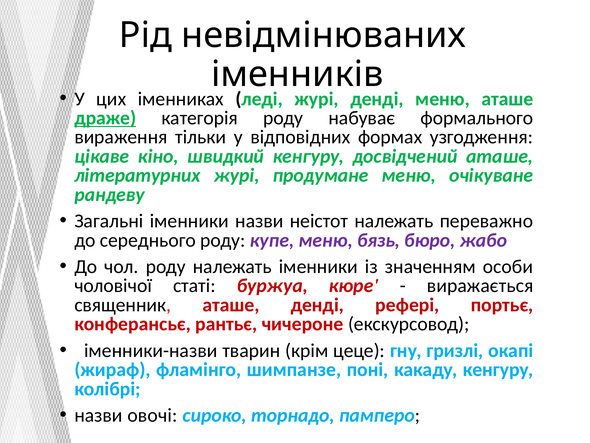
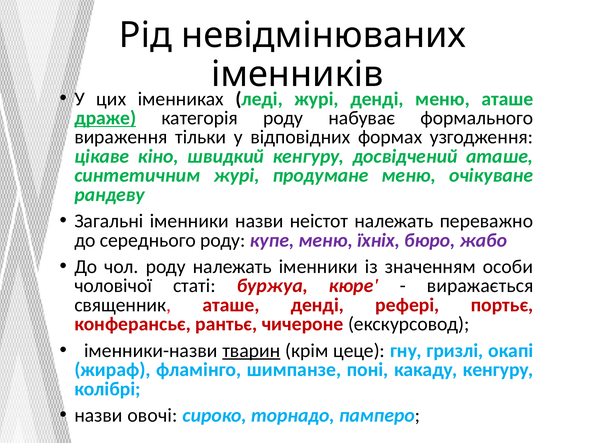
літературних: літературних -> синтетичним (137, 175)
бязь: бязь -> їхніх (379, 240)
тварин underline: none -> present (251, 350)
